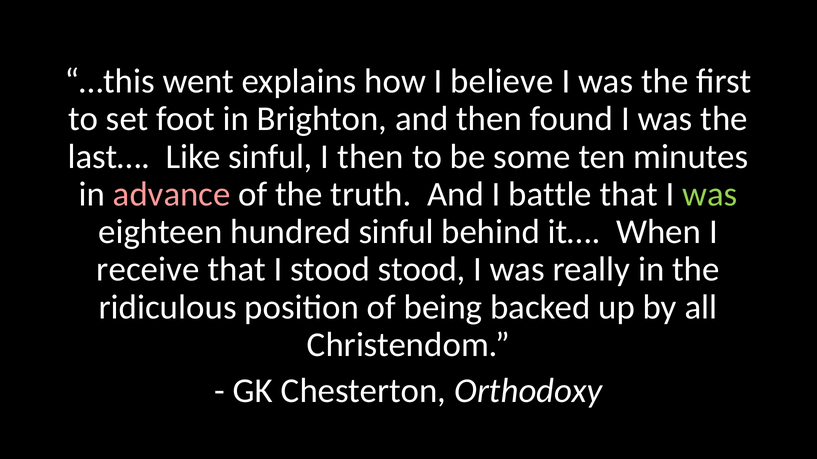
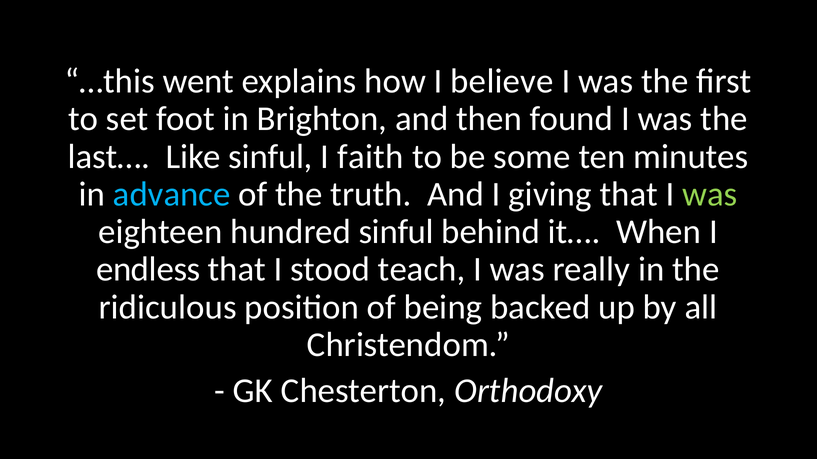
I then: then -> faith (370, 157)
advance colour: pink -> light blue (172, 194)
battle: battle -> giving (550, 194)
receive: receive -> endless (148, 270)
stood stood: stood -> teach (422, 270)
